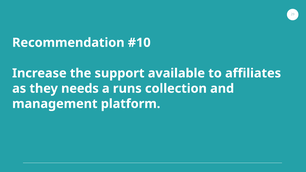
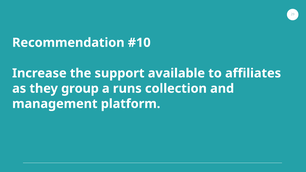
needs: needs -> group (80, 89)
